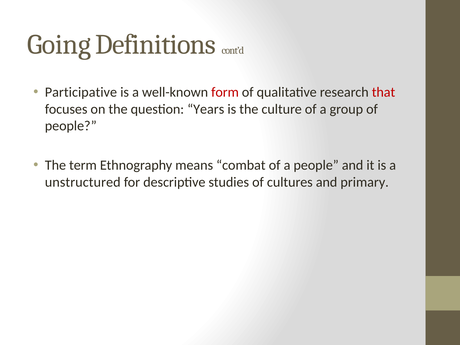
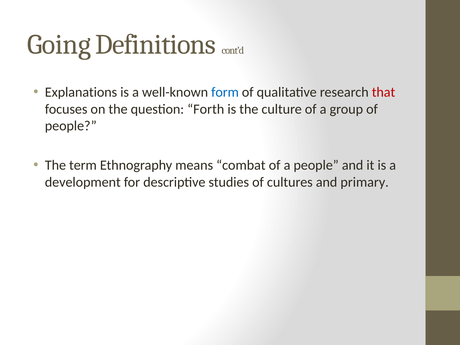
Participative: Participative -> Explanations (81, 92)
form colour: red -> blue (225, 92)
Years: Years -> Forth (206, 109)
unstructured: unstructured -> development (83, 182)
